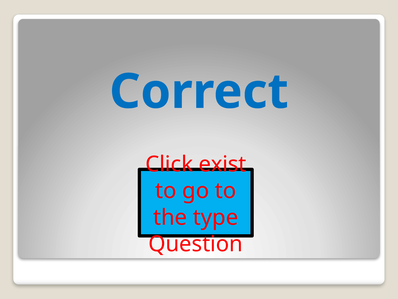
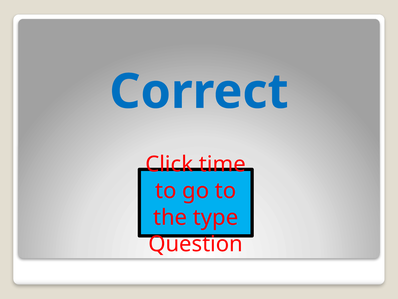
exist: exist -> time (222, 164)
